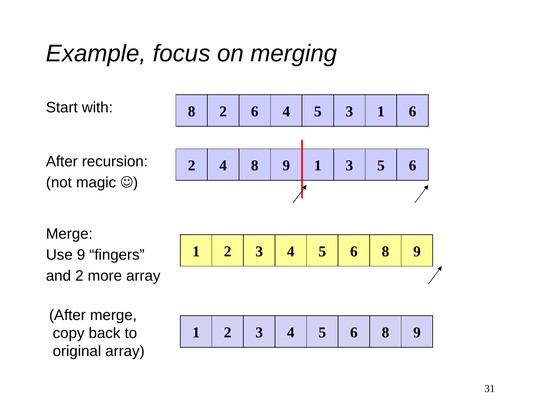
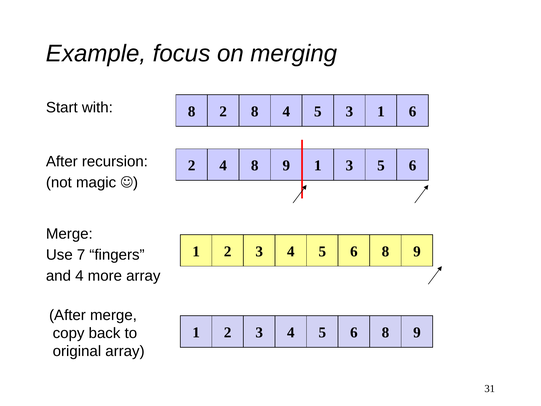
2 6: 6 -> 8 (255, 111)
Use 9: 9 -> 7 (81, 255)
and 2: 2 -> 4 (79, 276)
